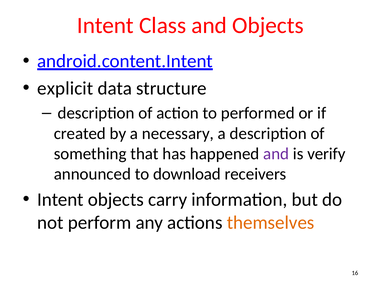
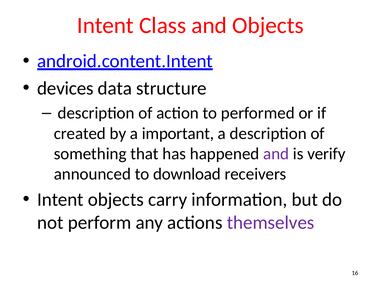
explicit: explicit -> devices (65, 88)
necessary: necessary -> important (178, 133)
themselves colour: orange -> purple (271, 222)
